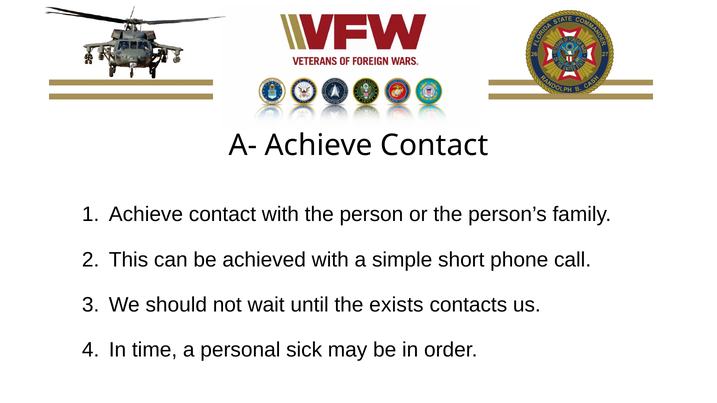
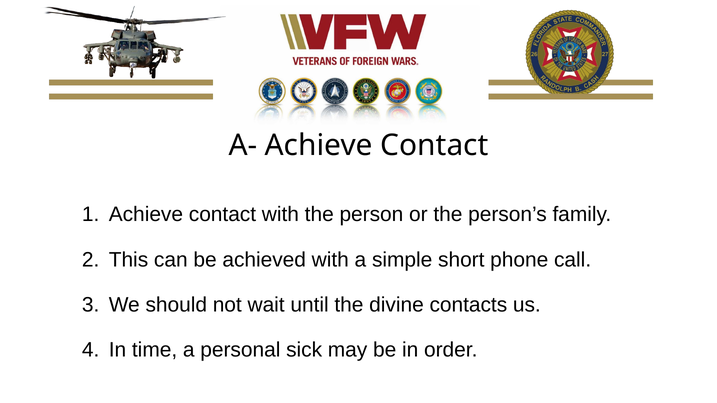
exists: exists -> divine (396, 305)
